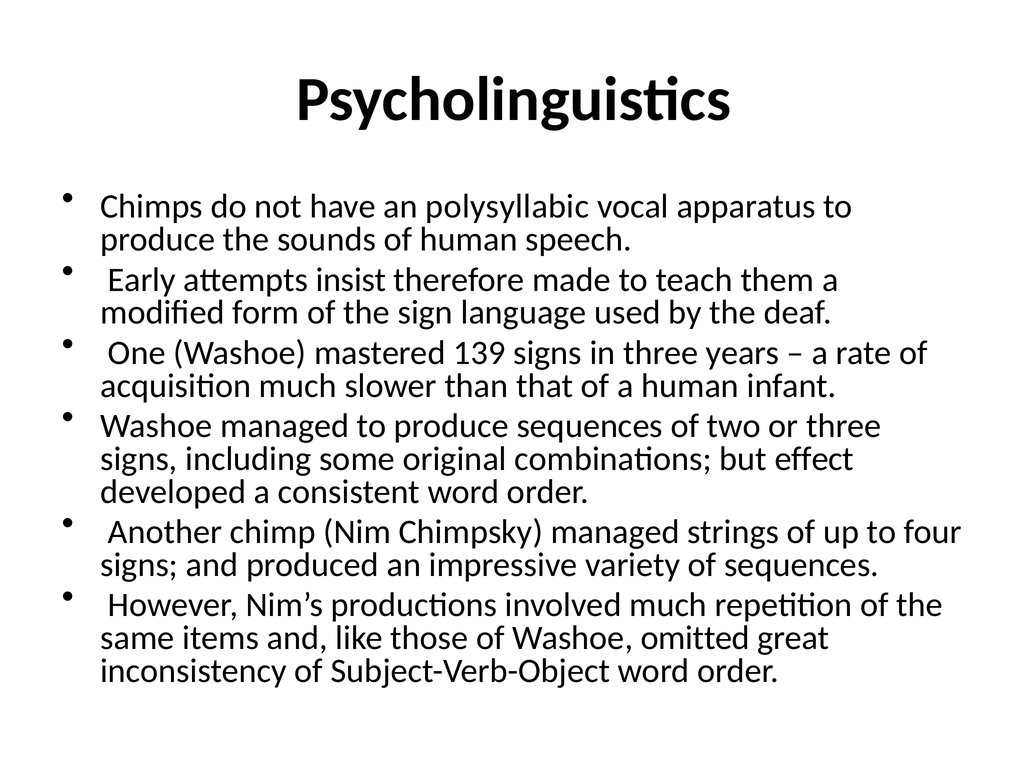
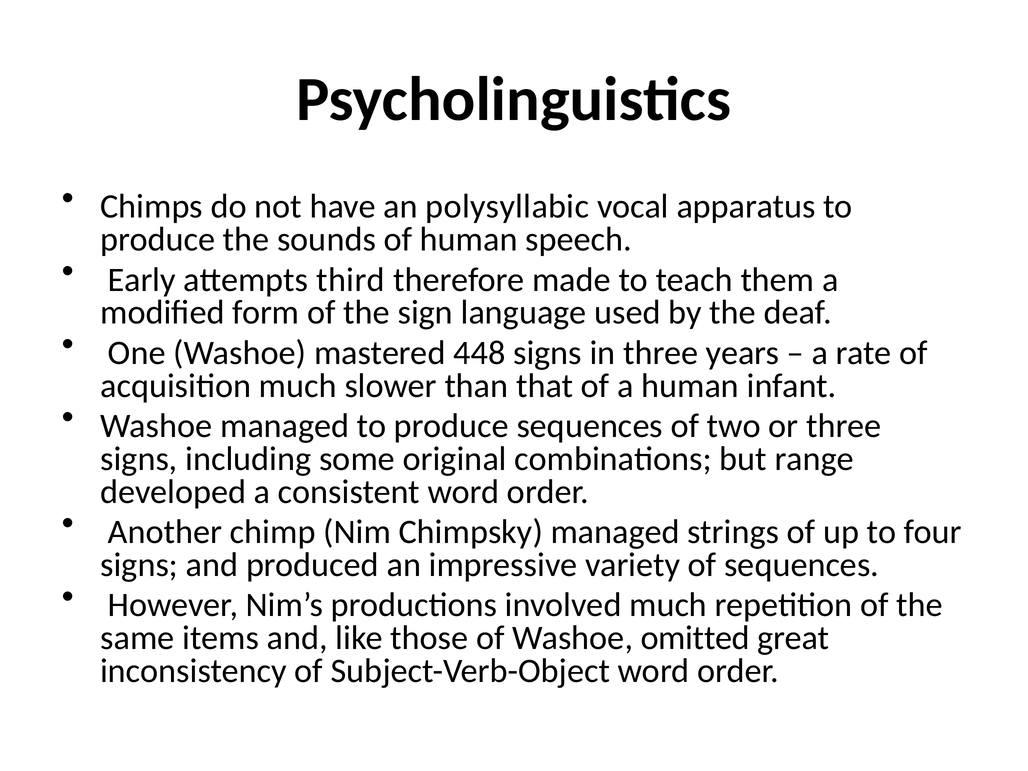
insist: insist -> third (351, 280)
139: 139 -> 448 (479, 353)
effect: effect -> range (814, 459)
